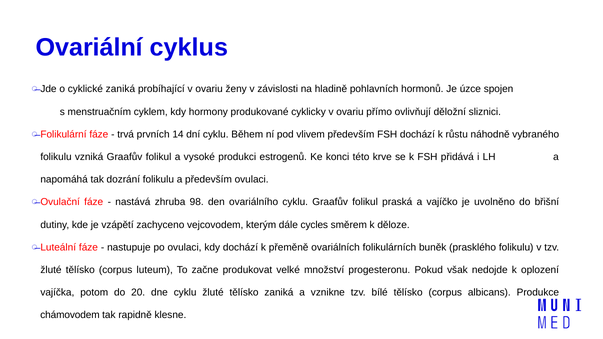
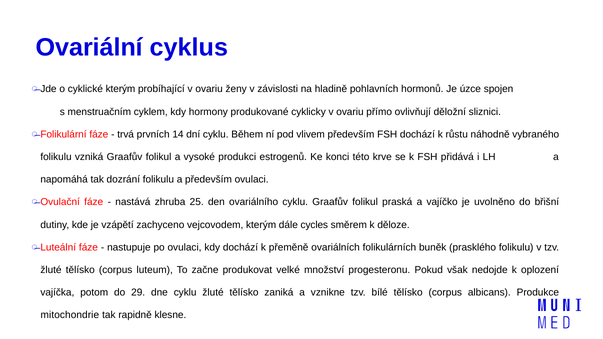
cyklické zaniká: zaniká -> kterým (121, 89)
98: 98 -> 25 (197, 202)
20: 20 -> 29 (138, 293)
chámovodem: chámovodem -> mitochondrie (70, 315)
